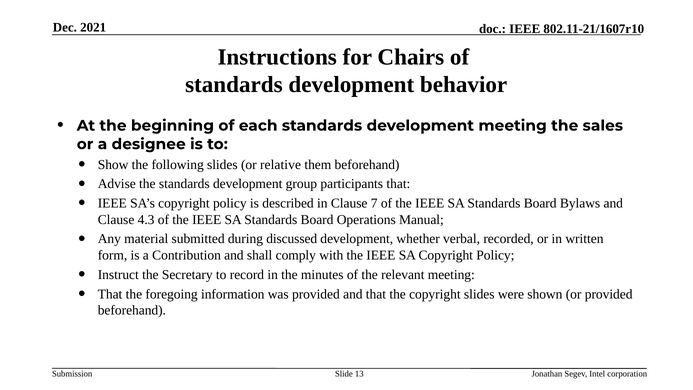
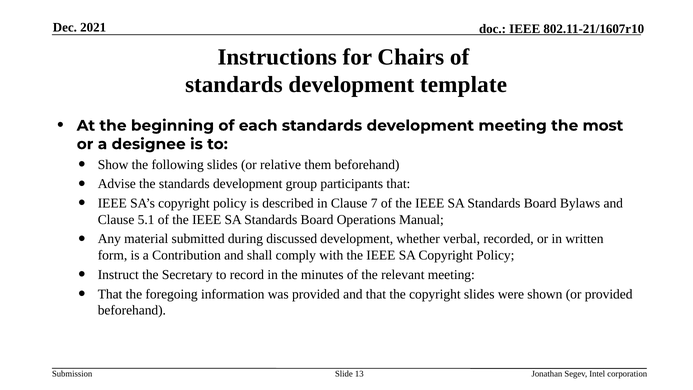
behavior: behavior -> template (464, 85)
sales: sales -> most (603, 126)
4.3: 4.3 -> 5.1 (146, 219)
